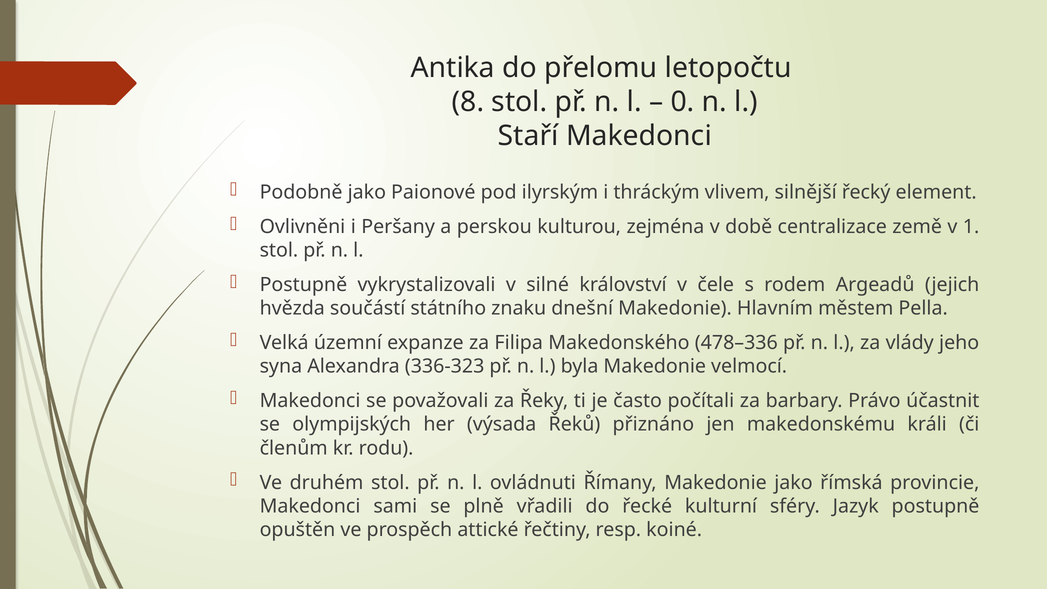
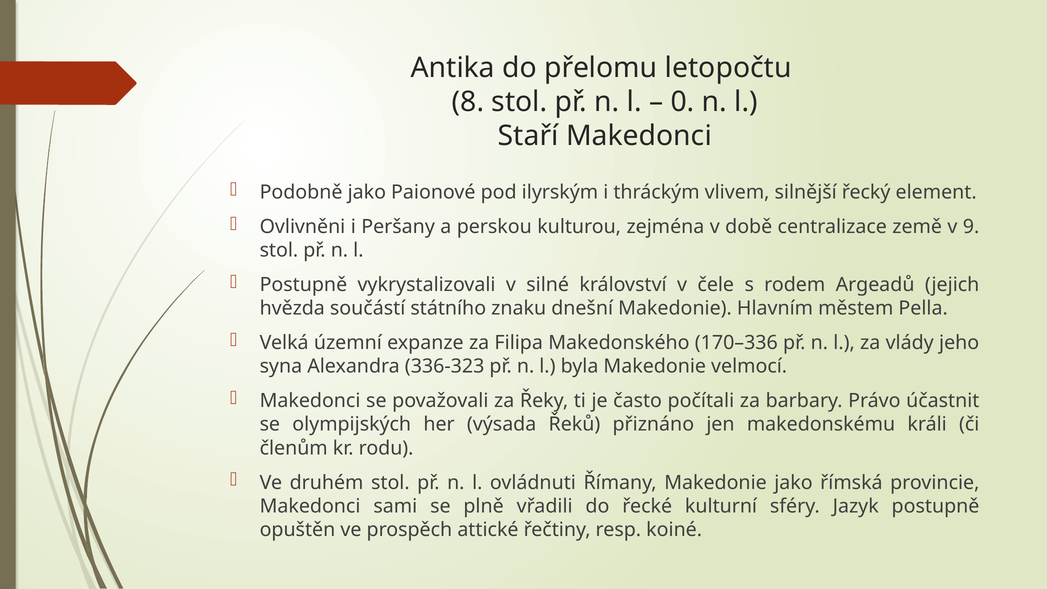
1: 1 -> 9 (971, 227)
478–336: 478–336 -> 170–336 (736, 343)
